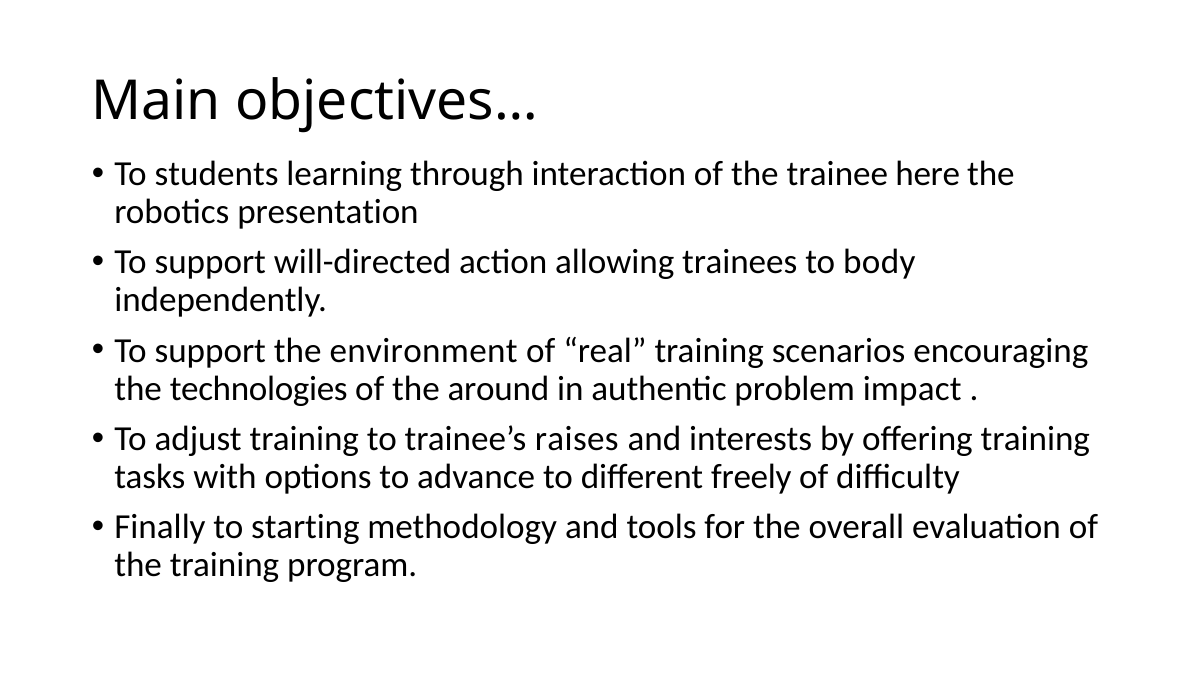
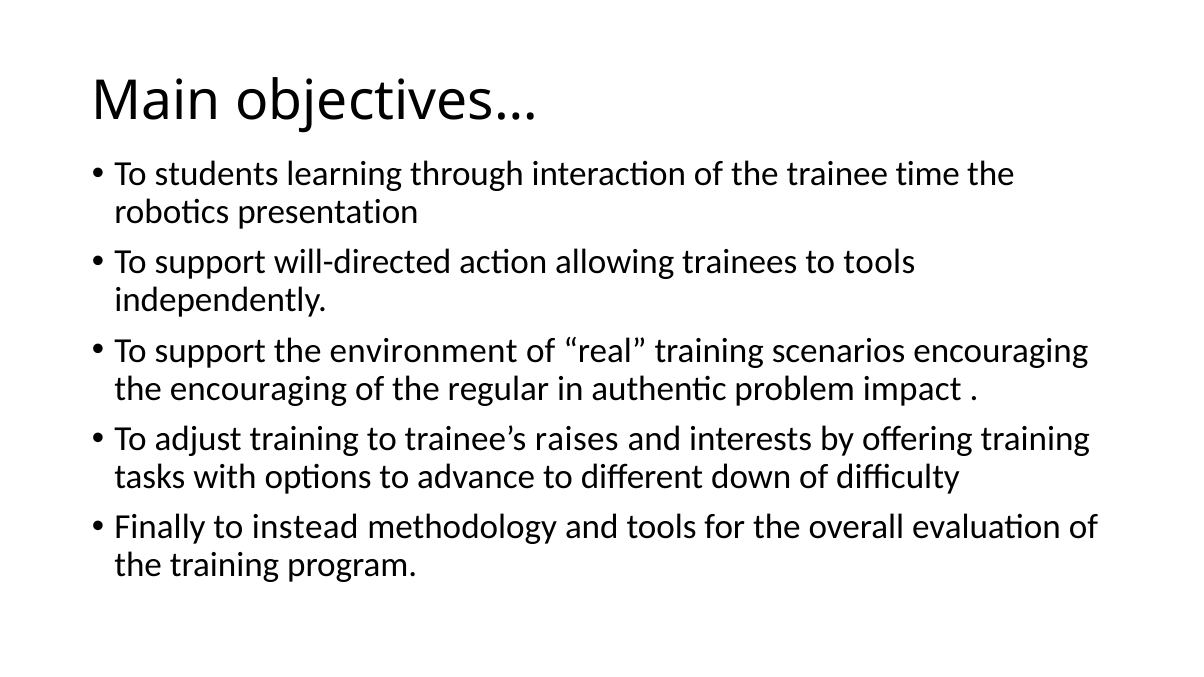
here: here -> time (928, 174)
to body: body -> tools (879, 262)
the technologies: technologies -> encouraging (258, 389)
around: around -> regular (498, 389)
freely: freely -> down (751, 477)
starting: starting -> instead (305, 527)
